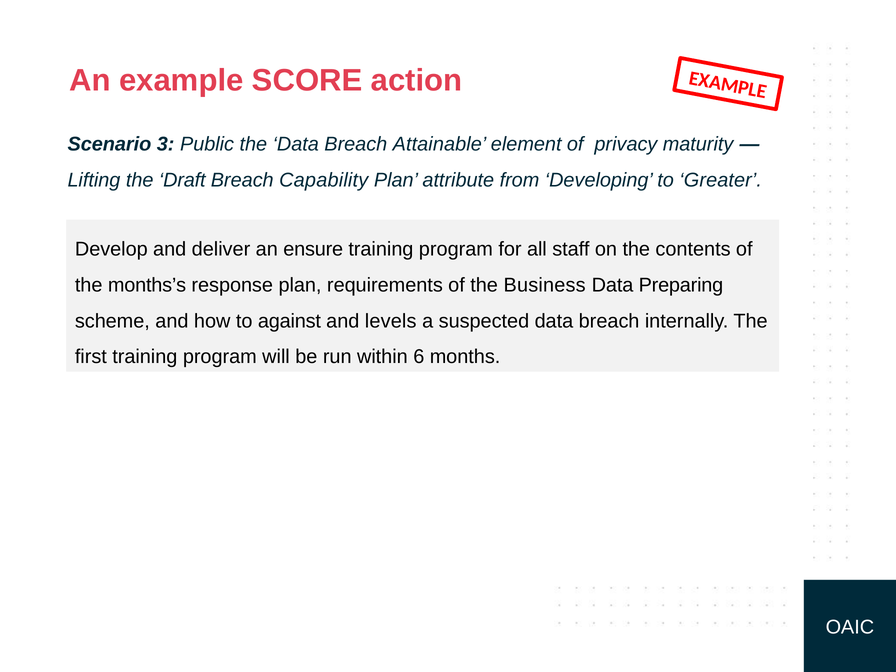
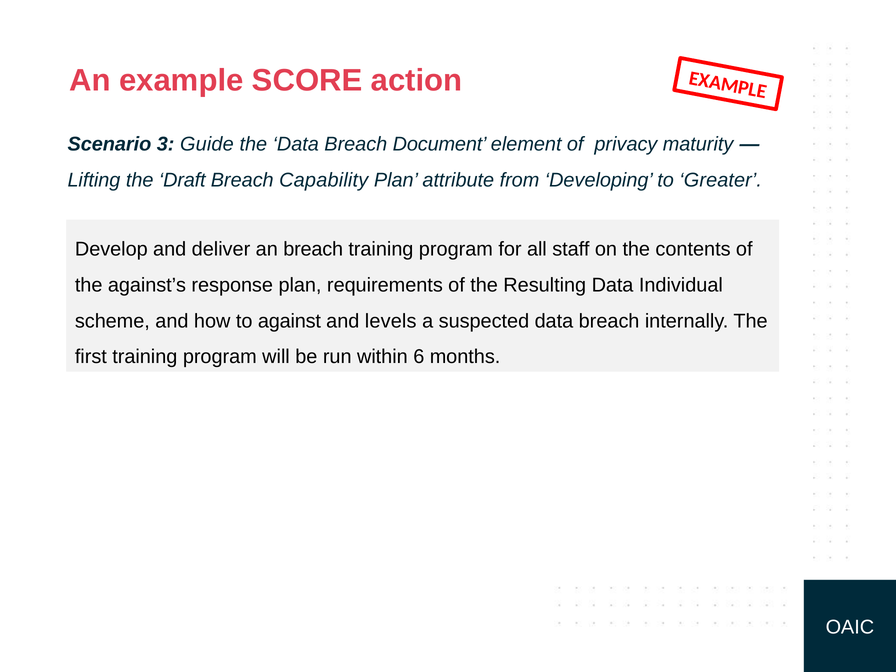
Public: Public -> Guide (207, 144)
Attainable: Attainable -> Document (440, 144)
an ensure: ensure -> breach (313, 249)
months’s: months’s -> against’s (147, 285)
Business: Business -> Resulting (545, 285)
Preparing: Preparing -> Individual (681, 285)
